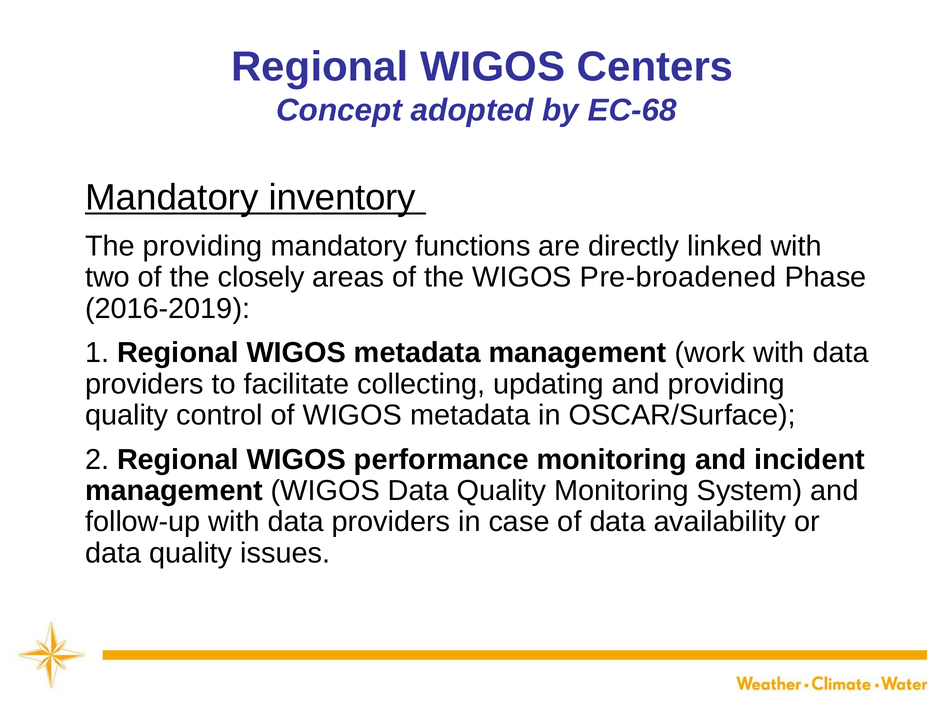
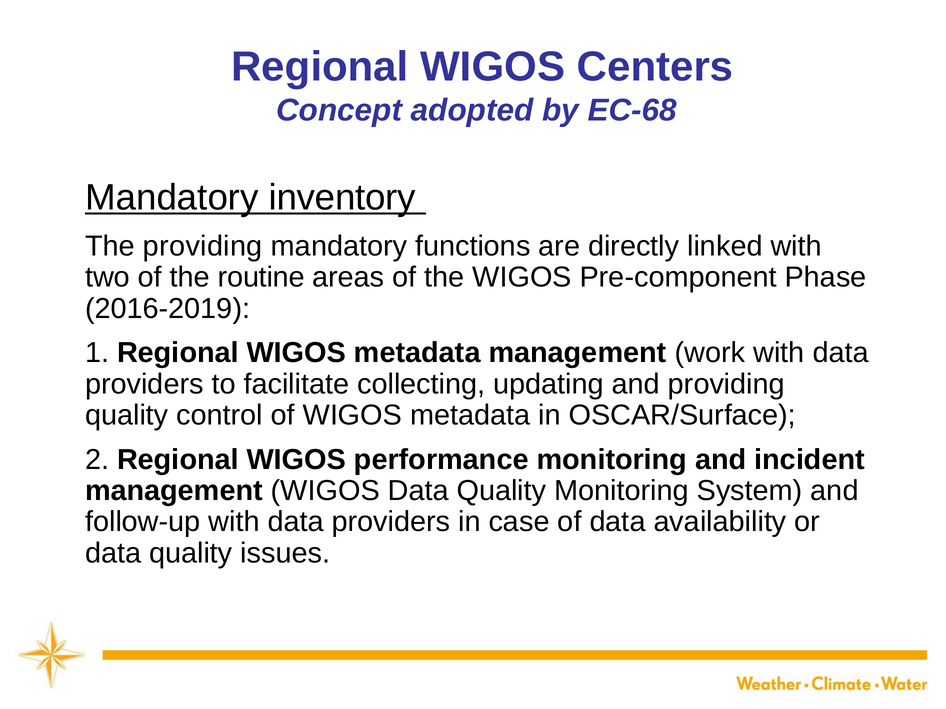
closely: closely -> routine (261, 278)
Pre-broadened: Pre-broadened -> Pre-component (678, 278)
